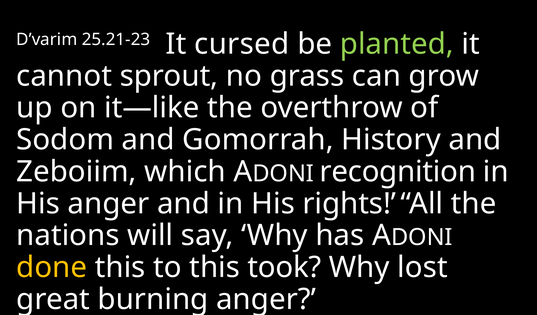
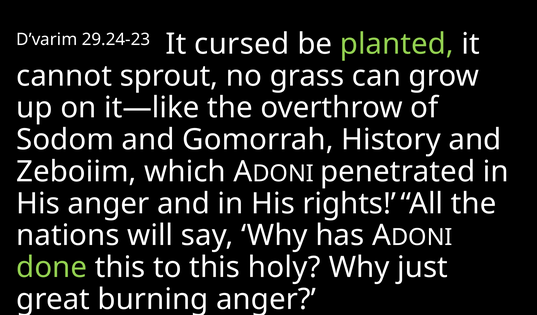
25.21-23: 25.21-23 -> 29.24-23 (116, 39)
recognition: recognition -> penetrated (398, 172)
done colour: yellow -> light green (52, 267)
took: took -> holy (284, 267)
lost: lost -> just (423, 267)
